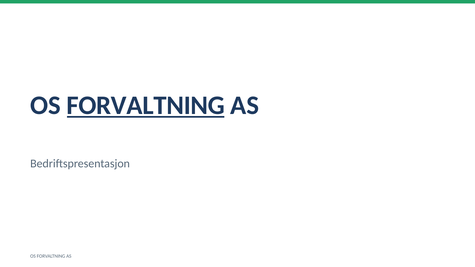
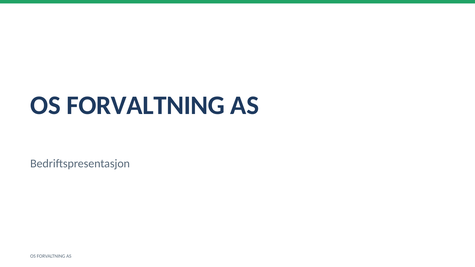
FORVALTNING underline: present -> none (146, 105)
